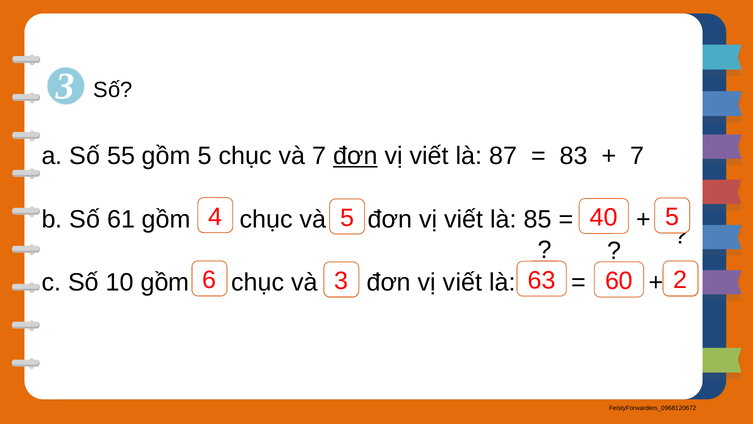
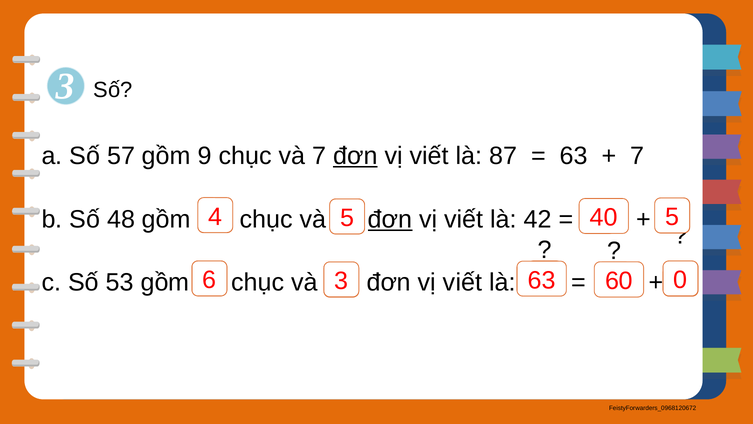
55: 55 -> 57 (121, 156)
gồm 5: 5 -> 9 (205, 156)
83: 83 -> 63 (574, 156)
61: 61 -> 48 (121, 219)
đơn underline: none -> present (390, 219)
85: 85 -> 42 (538, 219)
2: 2 -> 0 (680, 280)
10: 10 -> 53 (120, 282)
